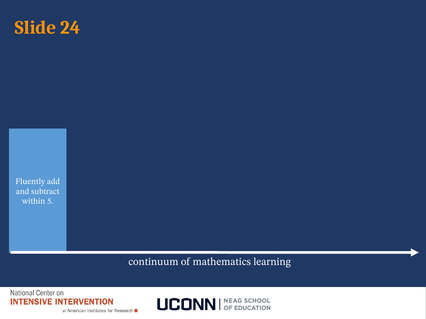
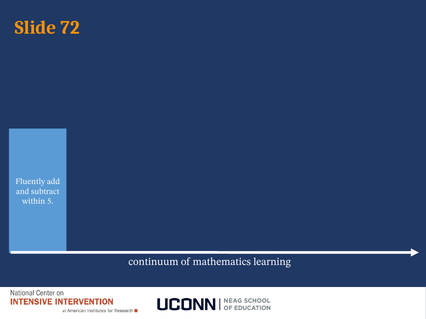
24: 24 -> 72 (70, 28)
